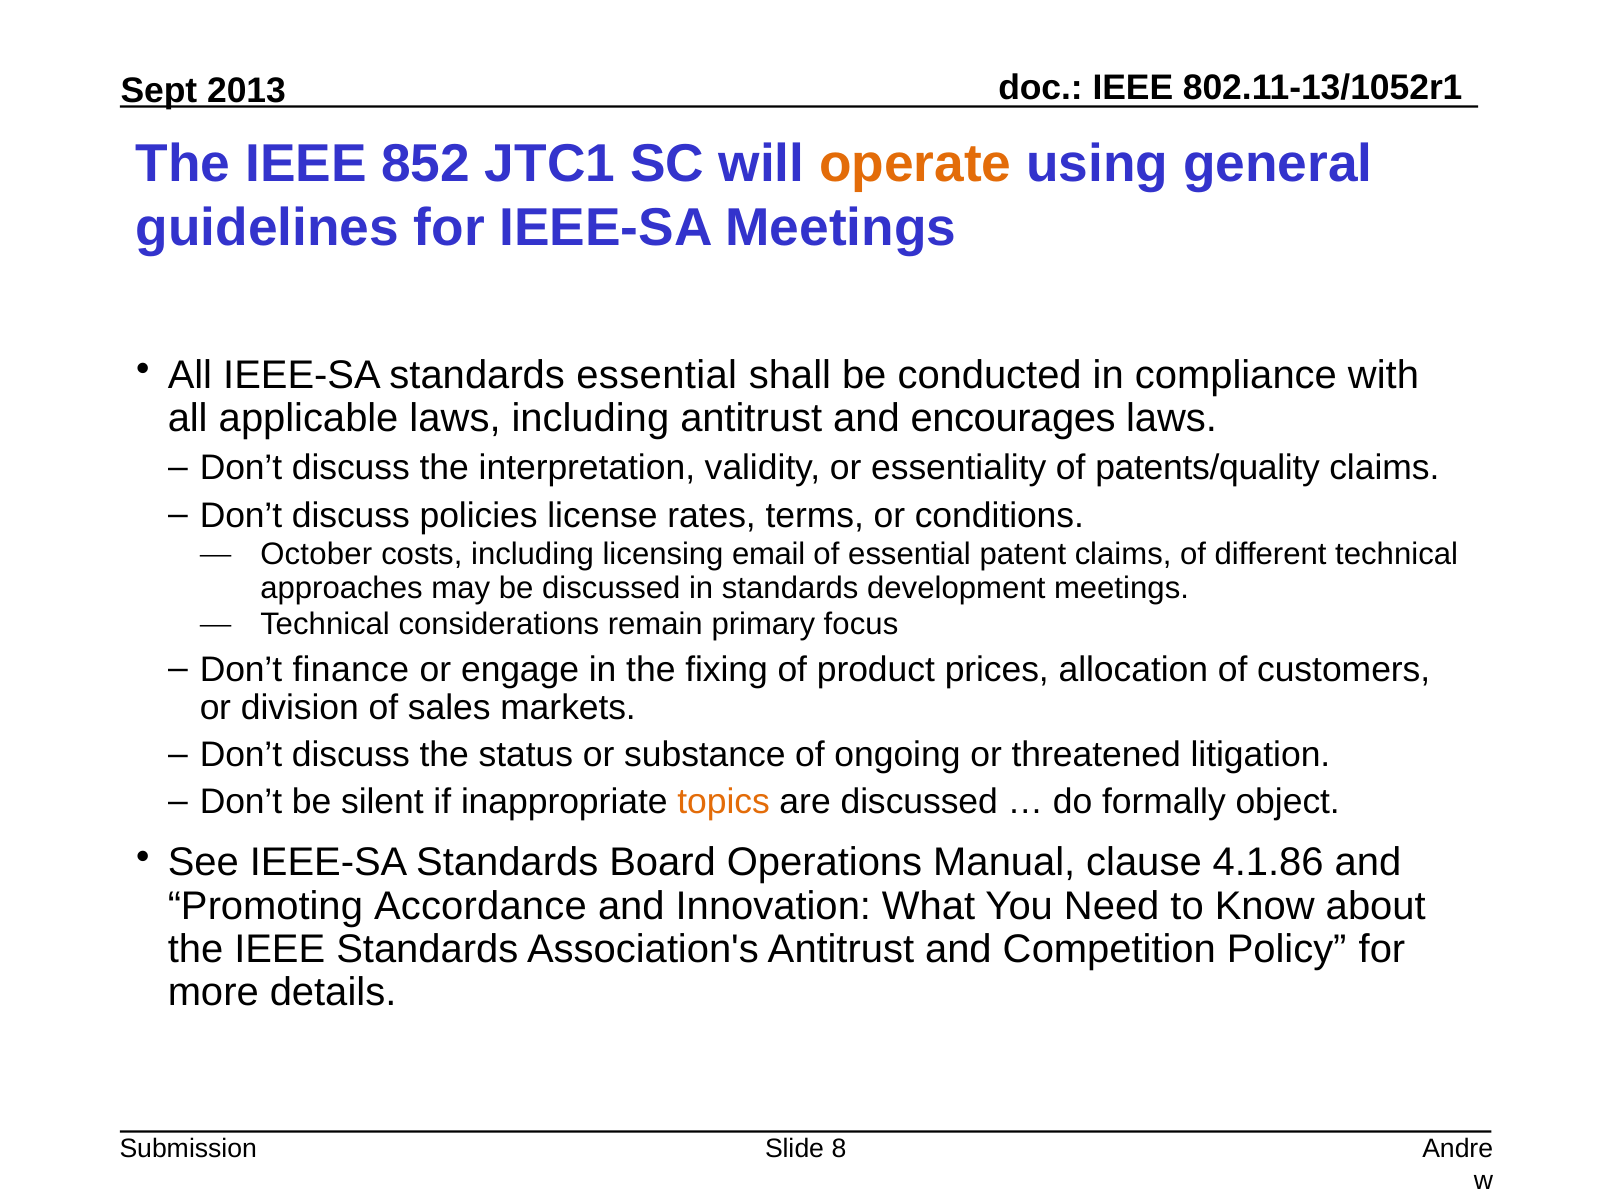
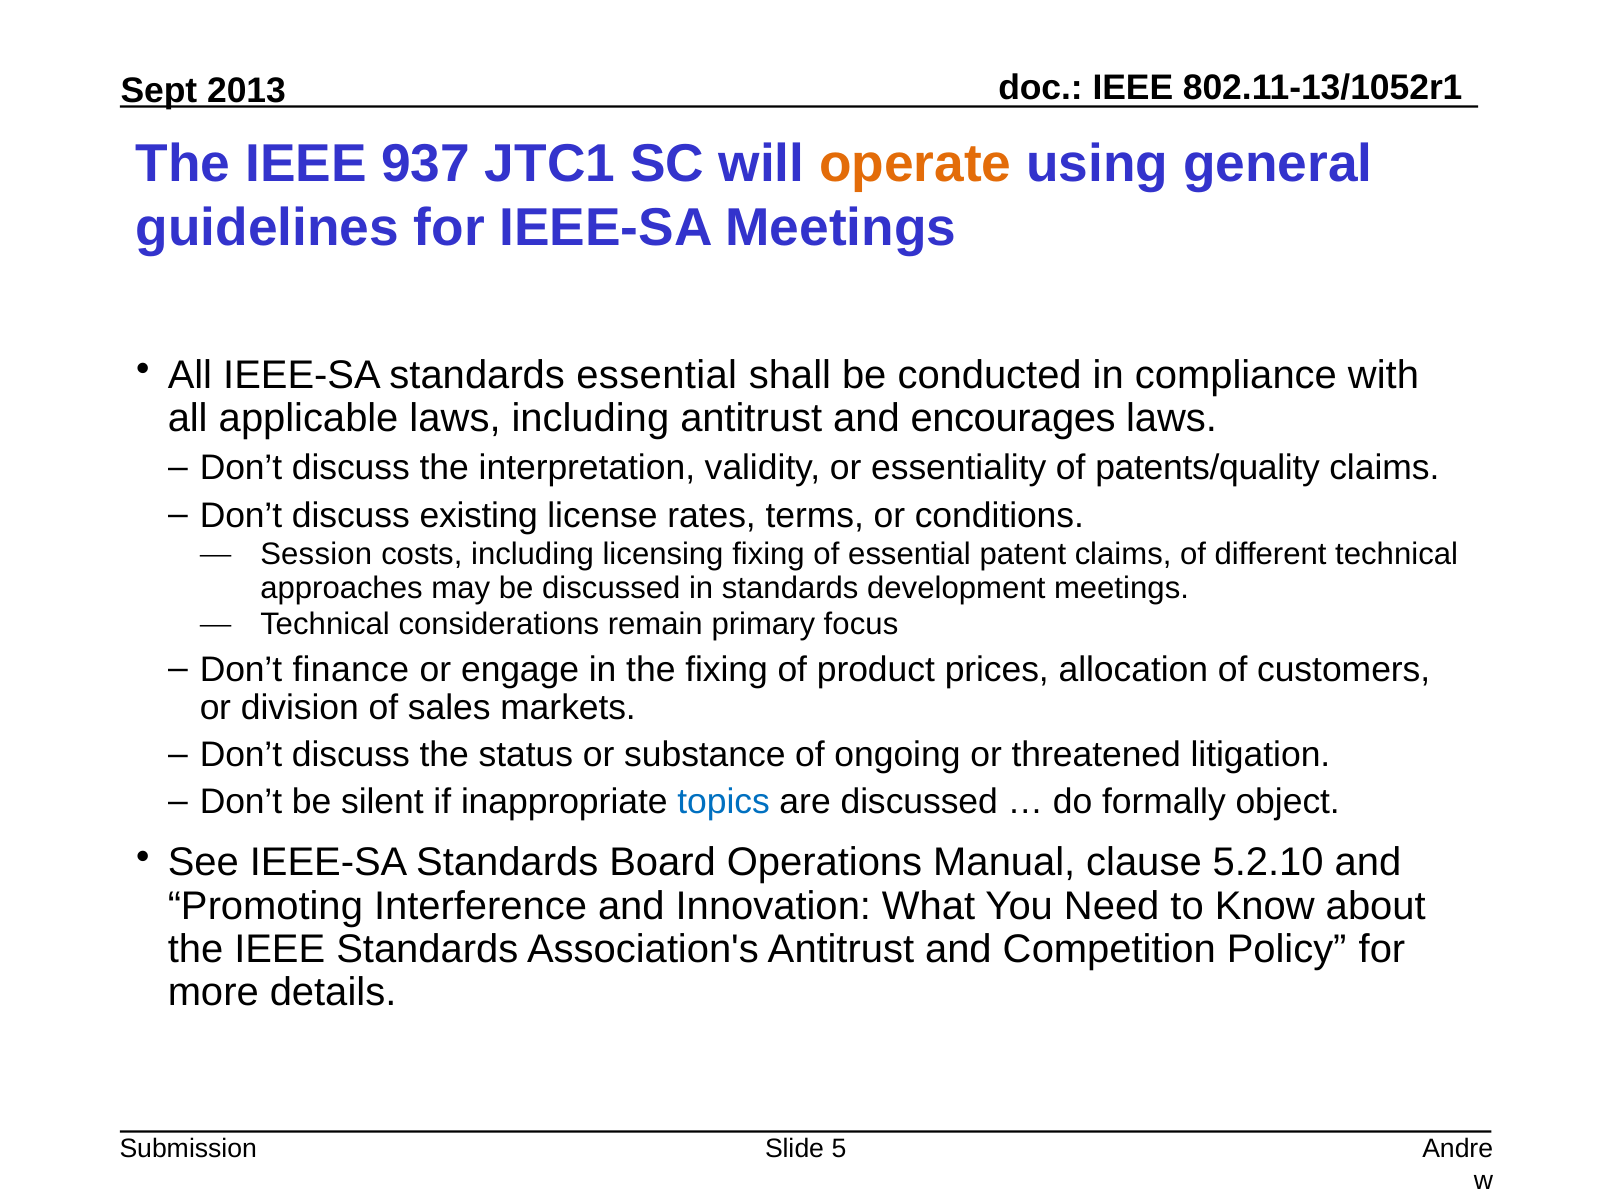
852: 852 -> 937 (426, 164)
policies: policies -> existing (479, 516)
October: October -> Session (316, 555)
licensing email: email -> fixing (769, 555)
topics colour: orange -> blue (724, 802)
4.1.86: 4.1.86 -> 5.2.10 (1268, 863)
Accordance: Accordance -> Interference (481, 906)
8: 8 -> 5 (839, 1149)
